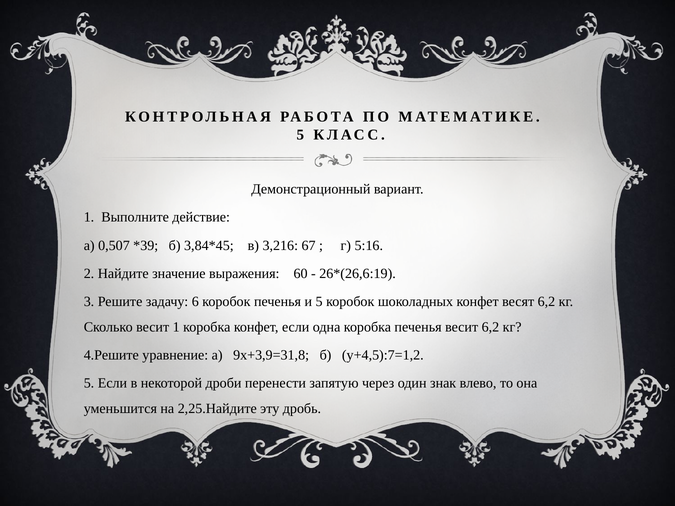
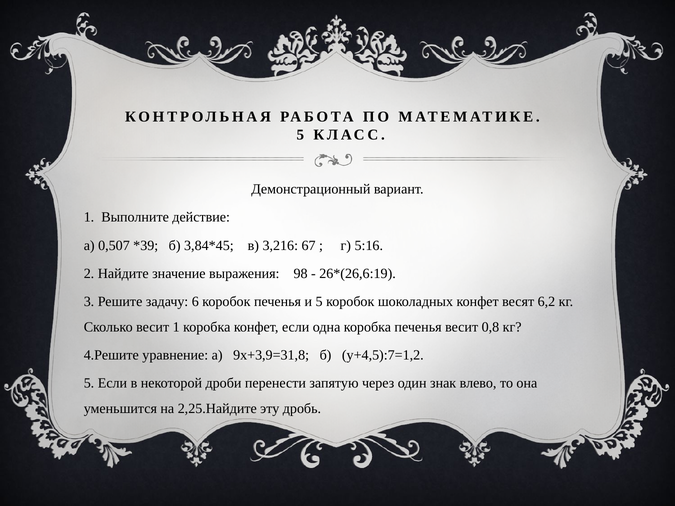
60: 60 -> 98 (301, 274)
весит 6,2: 6,2 -> 0,8 (490, 327)
